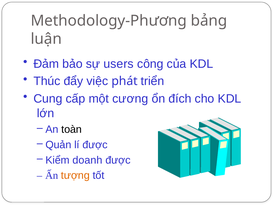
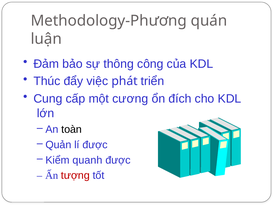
bảng: bảng -> quán (209, 21)
users: users -> thông (119, 64)
doanh: doanh -> quanh (87, 160)
tượng colour: orange -> red (75, 175)
